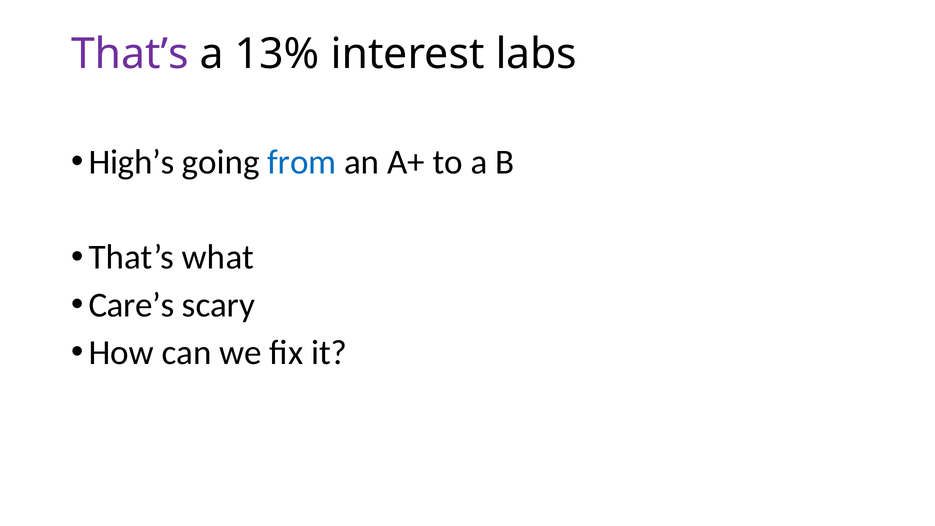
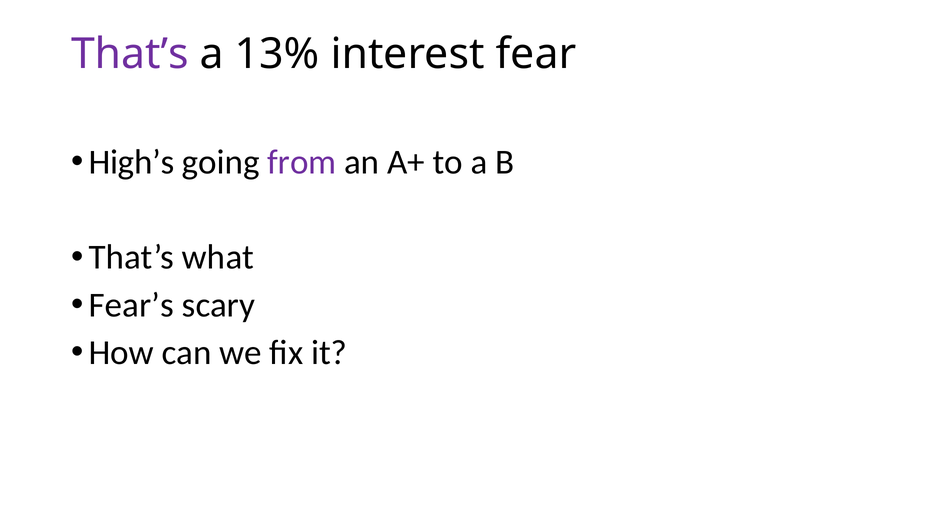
labs: labs -> fear (536, 54)
from colour: blue -> purple (302, 162)
Care’s: Care’s -> Fear’s (131, 305)
